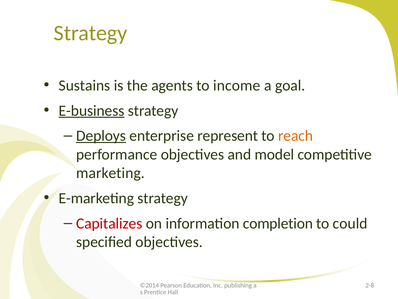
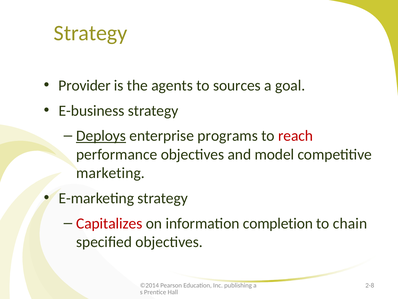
Sustains: Sustains -> Provider (85, 85)
income: income -> sources (237, 85)
E-business underline: present -> none (92, 110)
represent: represent -> programs (228, 136)
reach colour: orange -> red (296, 136)
could: could -> chain (350, 223)
